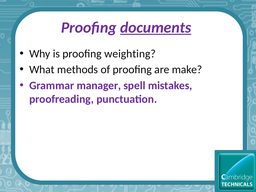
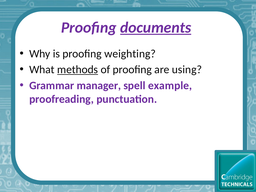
methods underline: none -> present (78, 70)
make: make -> using (187, 70)
mistakes: mistakes -> example (170, 86)
